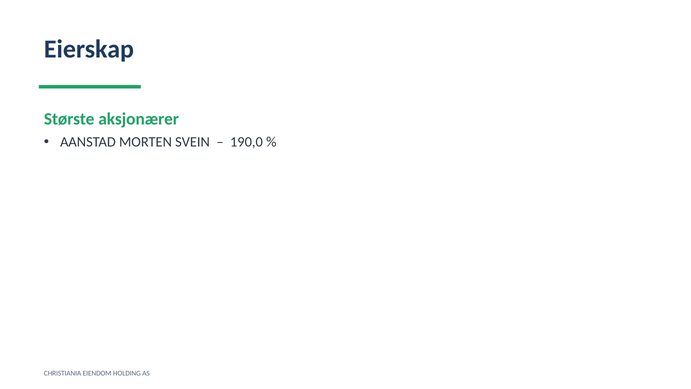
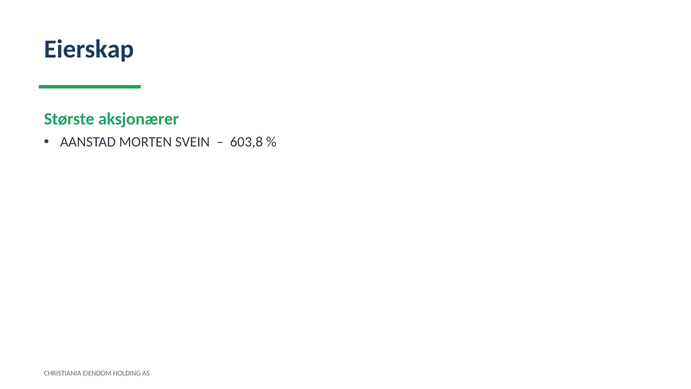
190,0: 190,0 -> 603,8 (246, 142)
